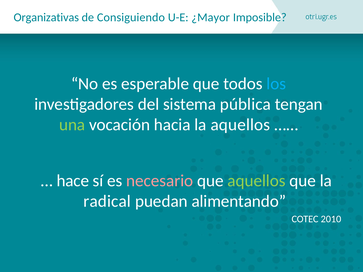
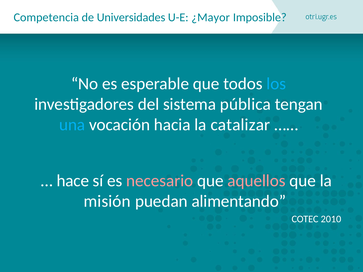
Organizativas: Organizativas -> Competencia (46, 17)
Consiguiendo: Consiguiendo -> Universidades (131, 17)
una colour: light green -> light blue (72, 125)
la aquellos: aquellos -> catalizar (240, 125)
aquellos colour: light green -> pink (257, 181)
radical: radical -> misión (107, 201)
